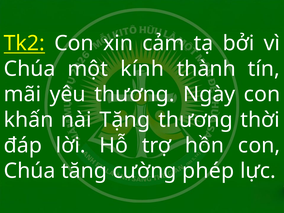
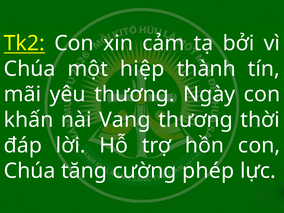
kính: kính -> hiệp (142, 69)
Tặng: Tặng -> Vang (125, 120)
